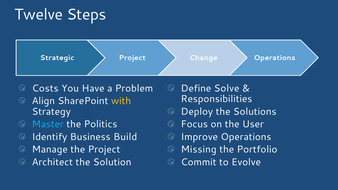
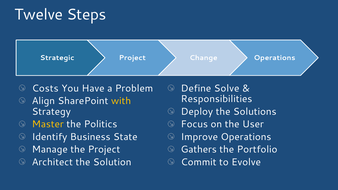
Master colour: light blue -> yellow (48, 124)
Build: Build -> State (125, 137)
Missing: Missing -> Gathers (199, 150)
